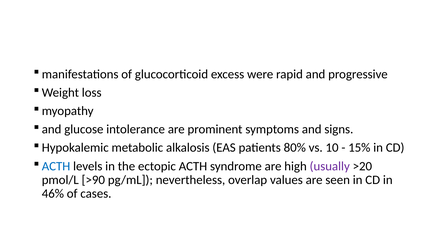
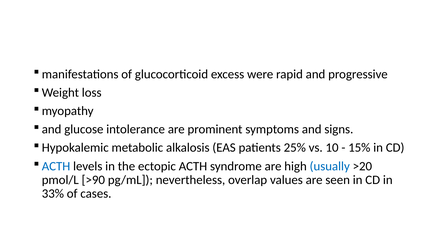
80%: 80% -> 25% (295, 148)
usually colour: purple -> blue (330, 166)
46%: 46% -> 33% (53, 194)
